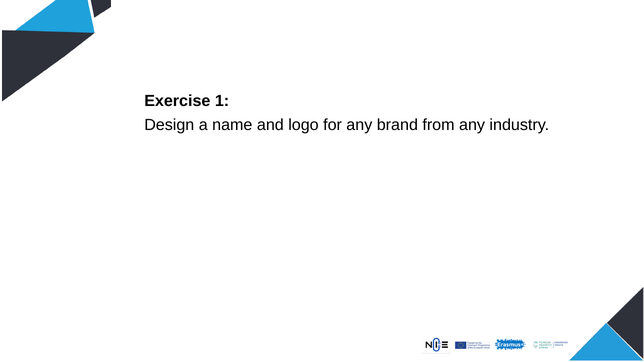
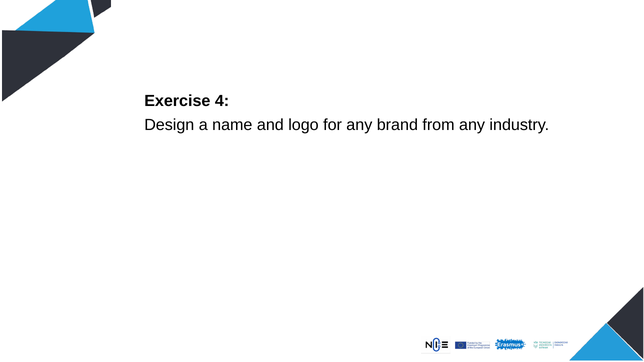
1: 1 -> 4 (222, 101)
